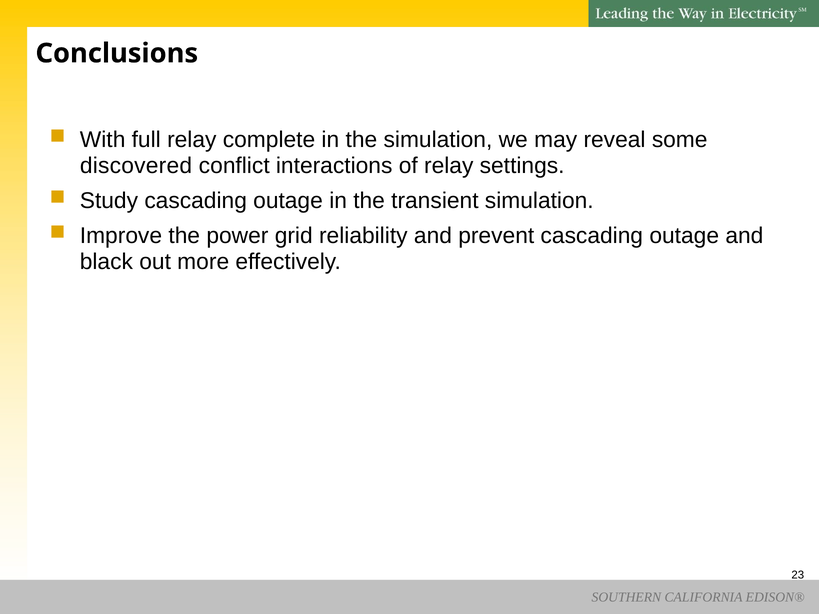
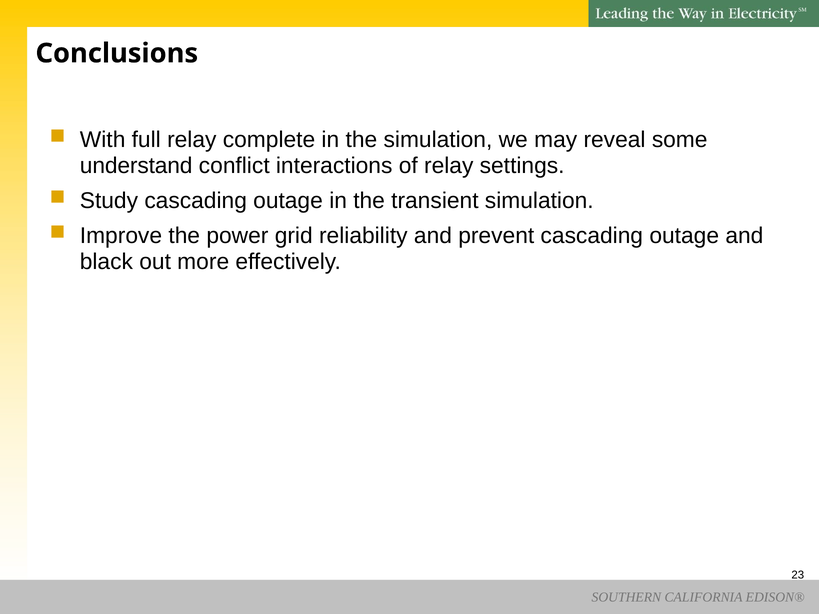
discovered: discovered -> understand (136, 166)
